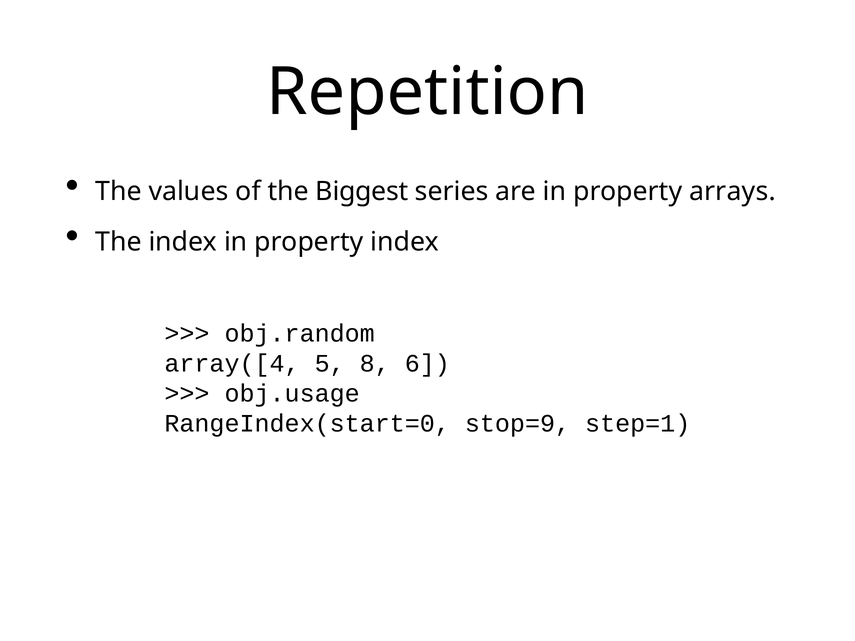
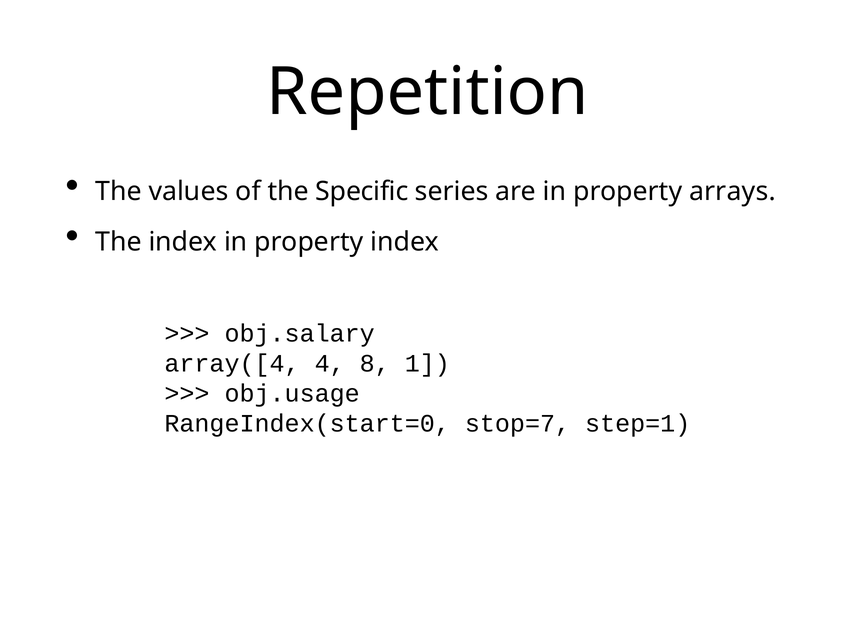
Biggest: Biggest -> Specific (362, 192)
obj.random: obj.random -> obj.salary (300, 334)
5: 5 -> 4 (330, 364)
6: 6 -> 1 (427, 364)
stop=9: stop=9 -> stop=7 (518, 424)
